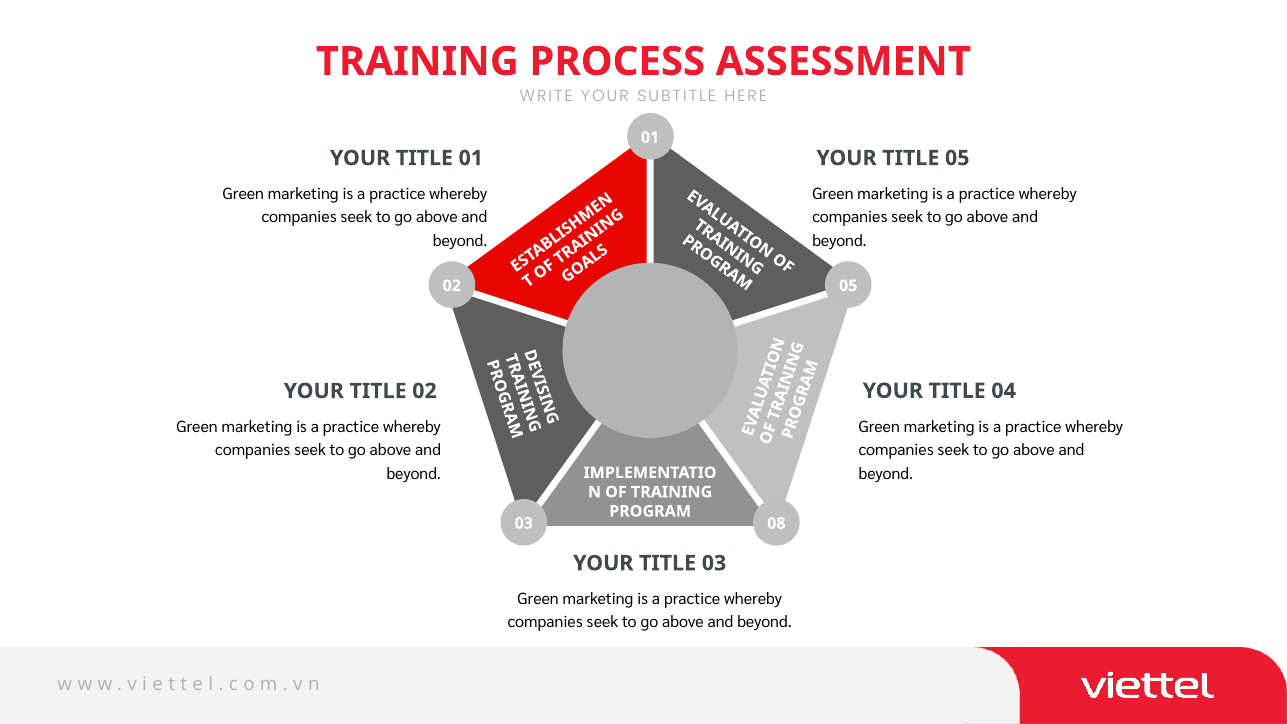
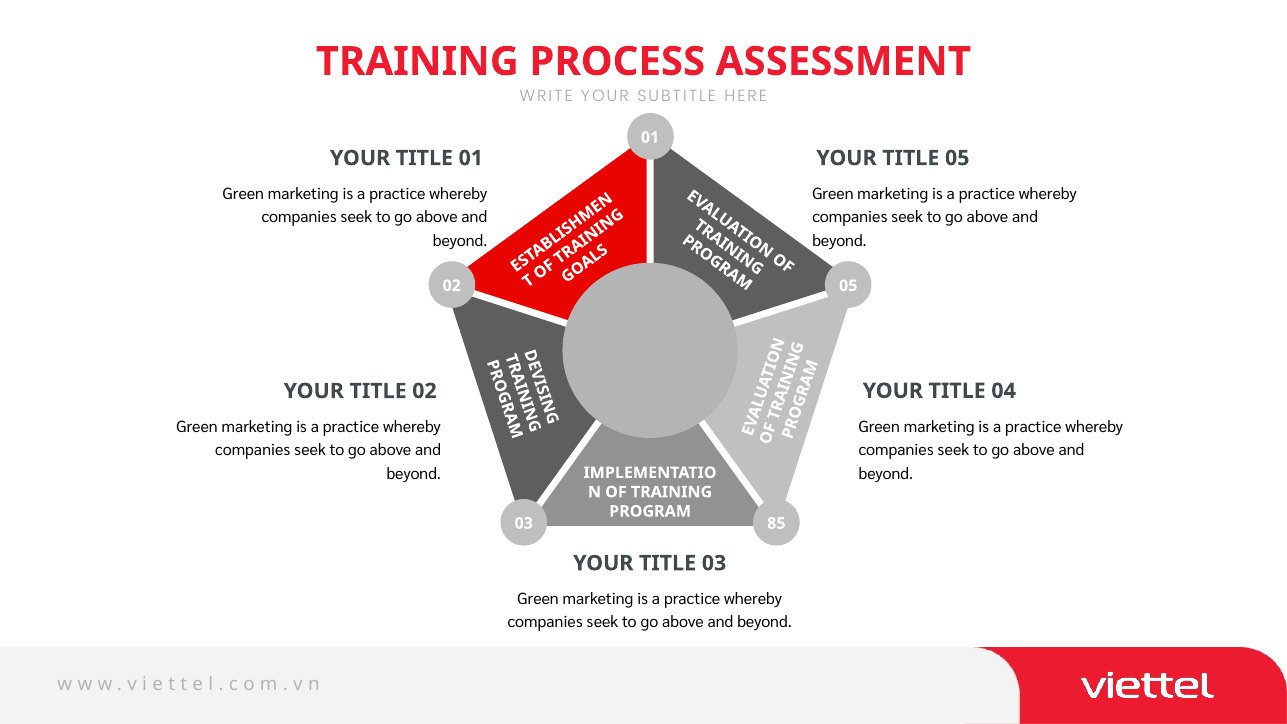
08: 08 -> 85 (776, 523)
